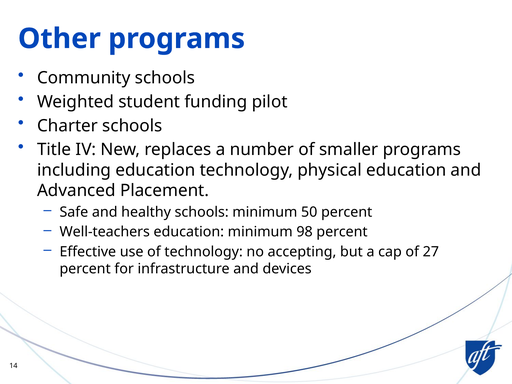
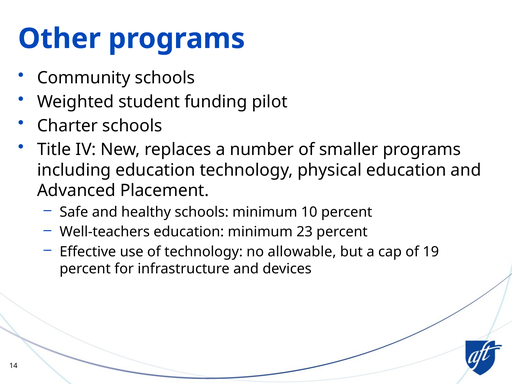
50: 50 -> 10 (309, 212)
98: 98 -> 23 (305, 232)
accepting: accepting -> allowable (302, 252)
27: 27 -> 19 (431, 252)
